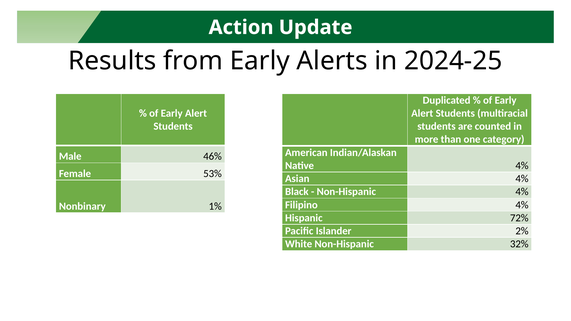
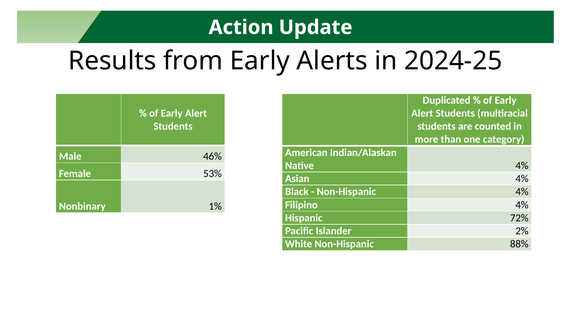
32%: 32% -> 88% (519, 244)
